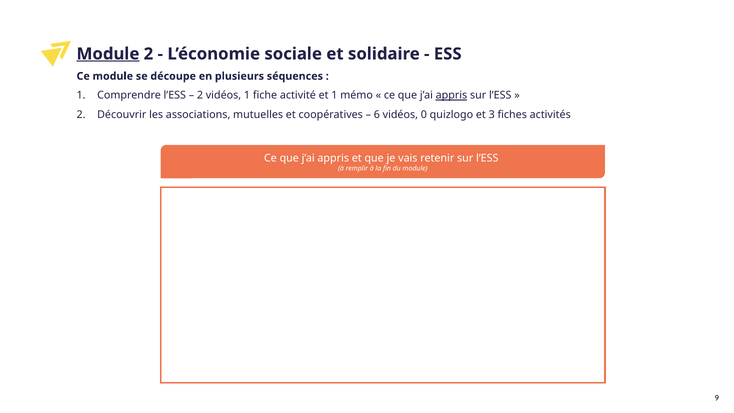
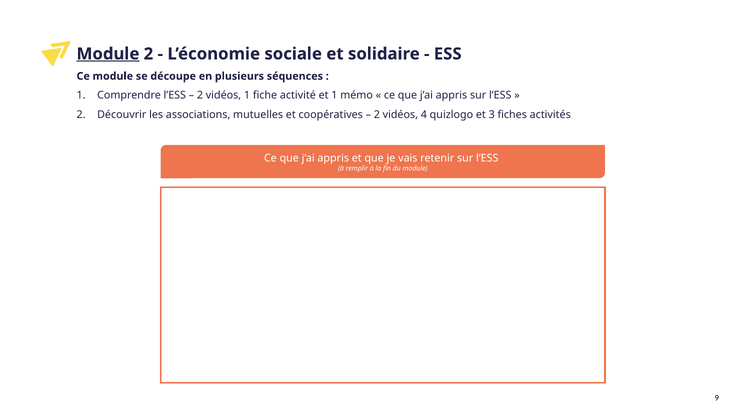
appris underline: present -> none (451, 95)
6: 6 -> 2 (377, 115)
0: 0 -> 4 (424, 115)
